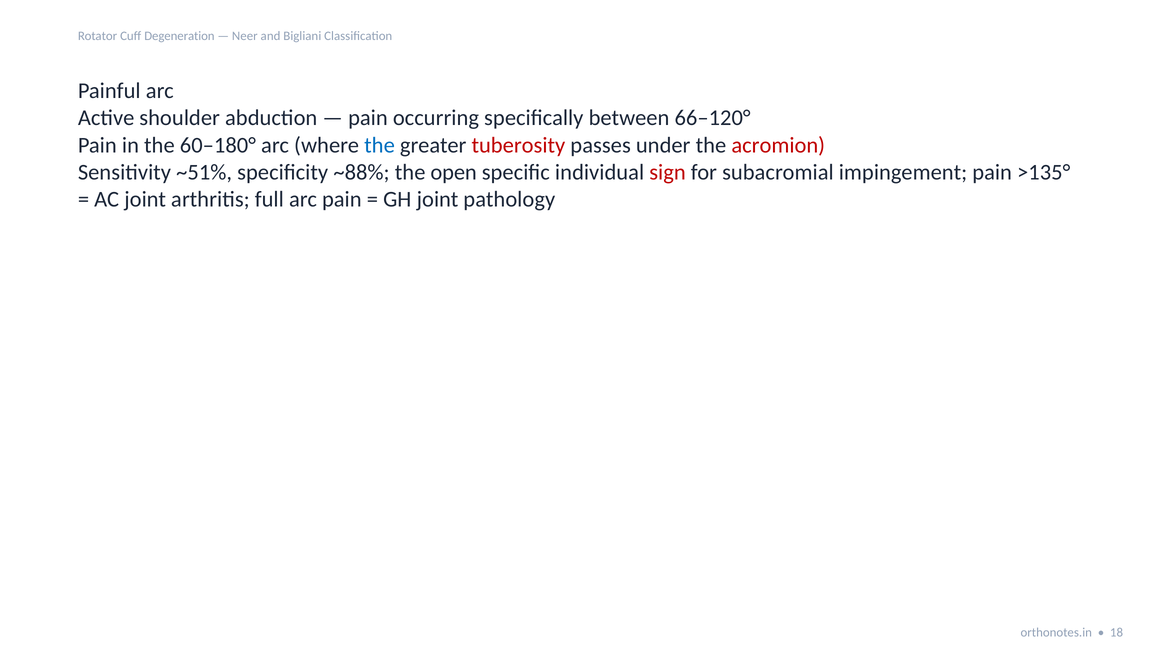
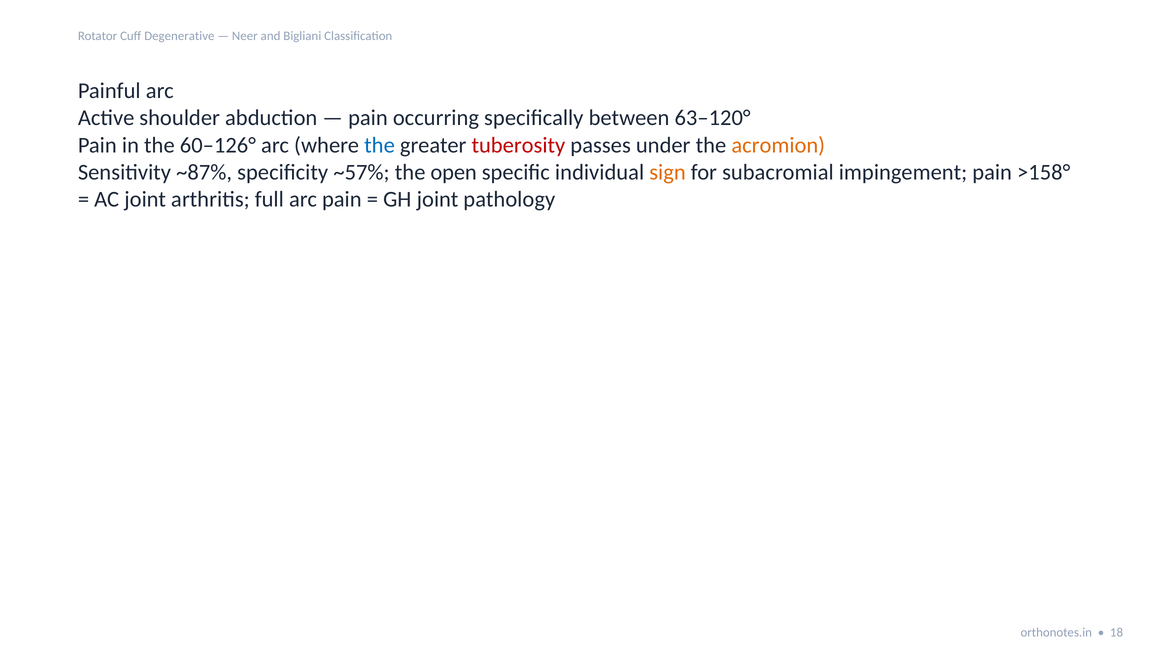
Degeneration: Degeneration -> Degenerative (179, 36)
66–120°: 66–120° -> 63–120° (713, 118)
60–180°: 60–180° -> 60–126° (218, 145)
acromion colour: red -> orange (778, 145)
~51%: ~51% -> ~87% (204, 172)
~88%: ~88% -> ~57% (362, 172)
sign colour: red -> orange (668, 172)
>135°: >135° -> >158° (1044, 172)
